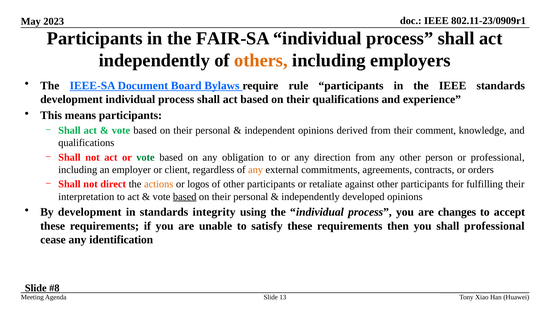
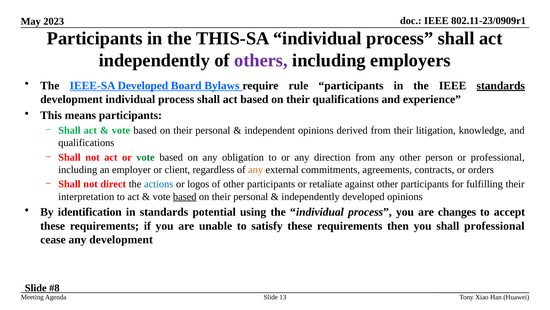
FAIR-SA: FAIR-SA -> THIS-SA (233, 38)
others colour: orange -> purple (261, 60)
IEEE-SA Document: Document -> Developed (143, 85)
standards underline: none -> present (501, 85)
comment: comment -> litigation (436, 130)
actions colour: orange -> blue (159, 184)
By development: development -> identification (90, 212)
integrity: integrity -> potential (214, 212)
any identification: identification -> development (121, 239)
